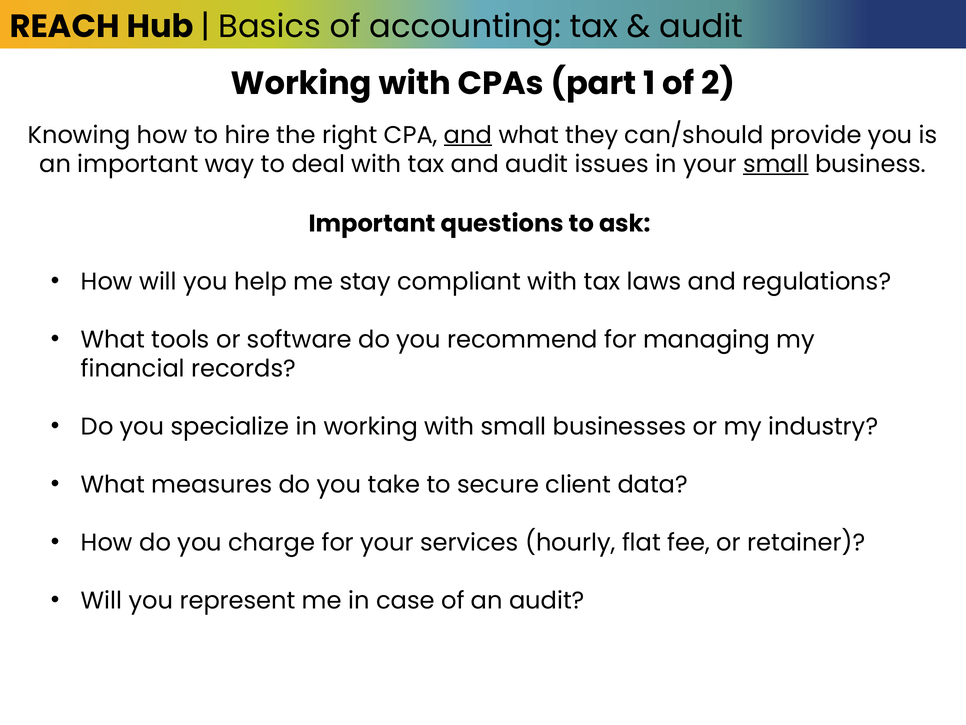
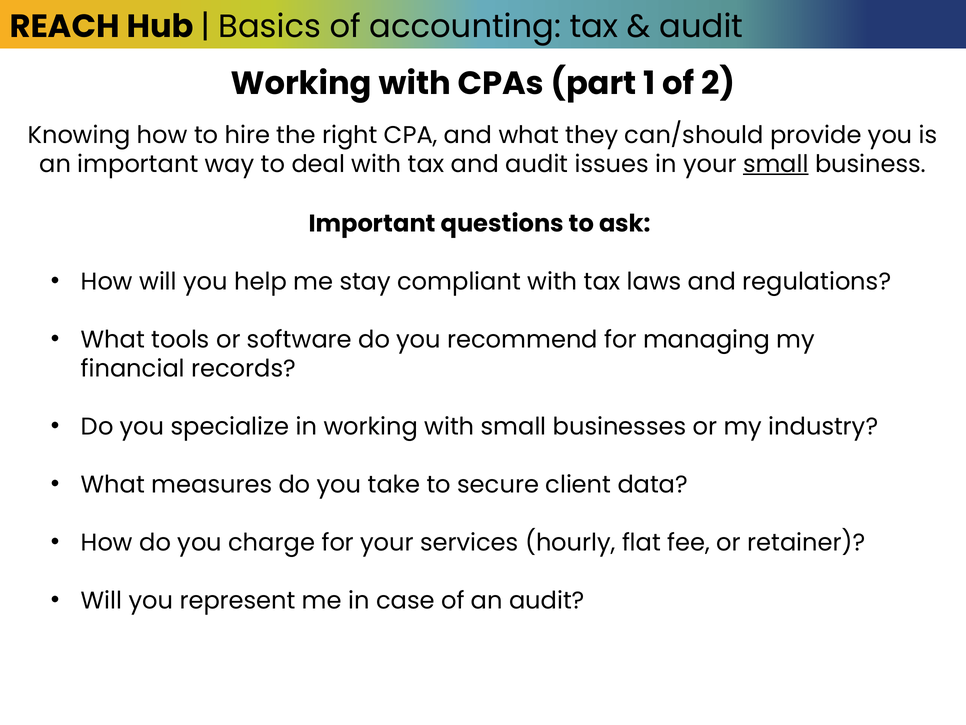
and underline: present -> none (468, 135)
